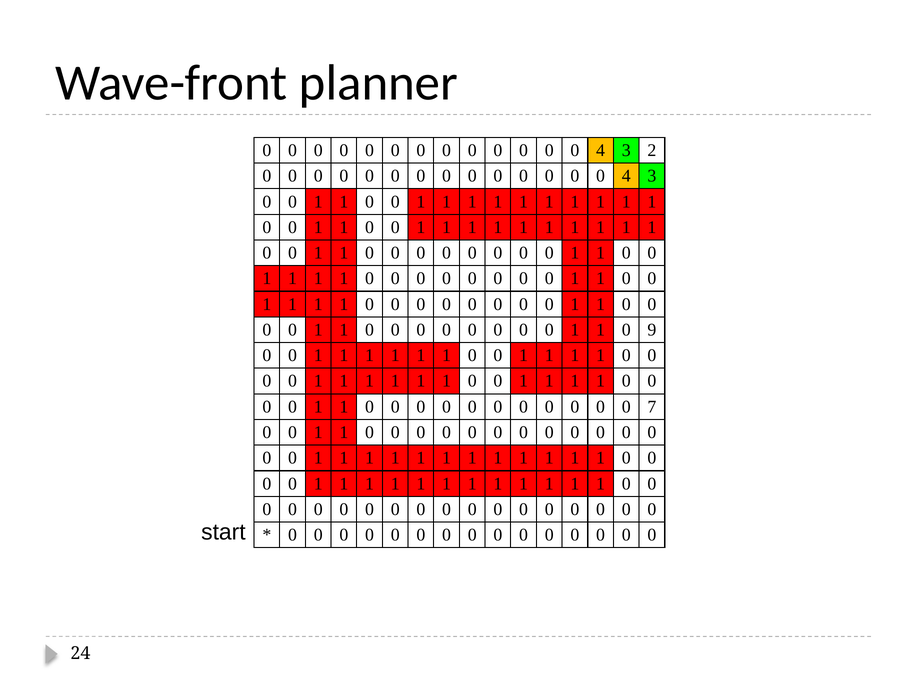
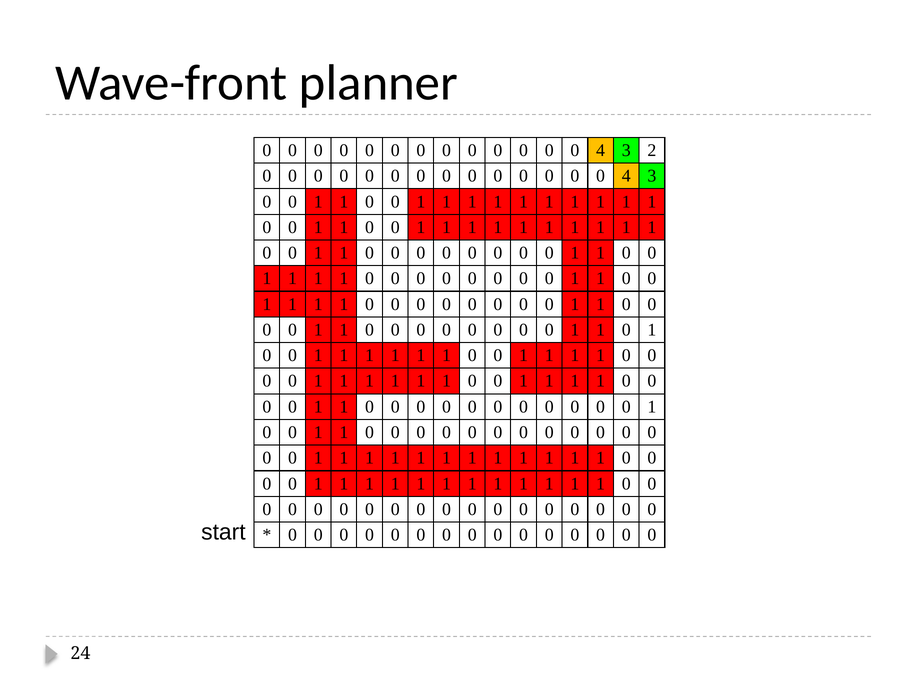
1 0 9: 9 -> 1 (652, 330)
7: 7 -> 1 (652, 407)
